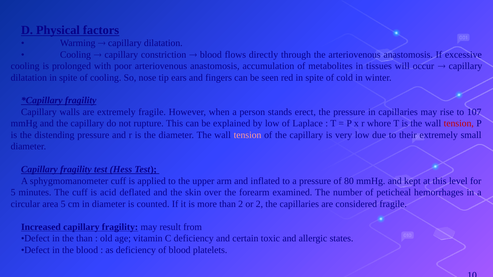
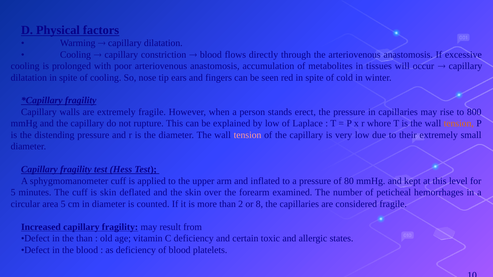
107: 107 -> 800 (474, 112)
tension colour: red -> orange (459, 124)
is acid: acid -> skin (108, 193)
or 2: 2 -> 8 (259, 204)
